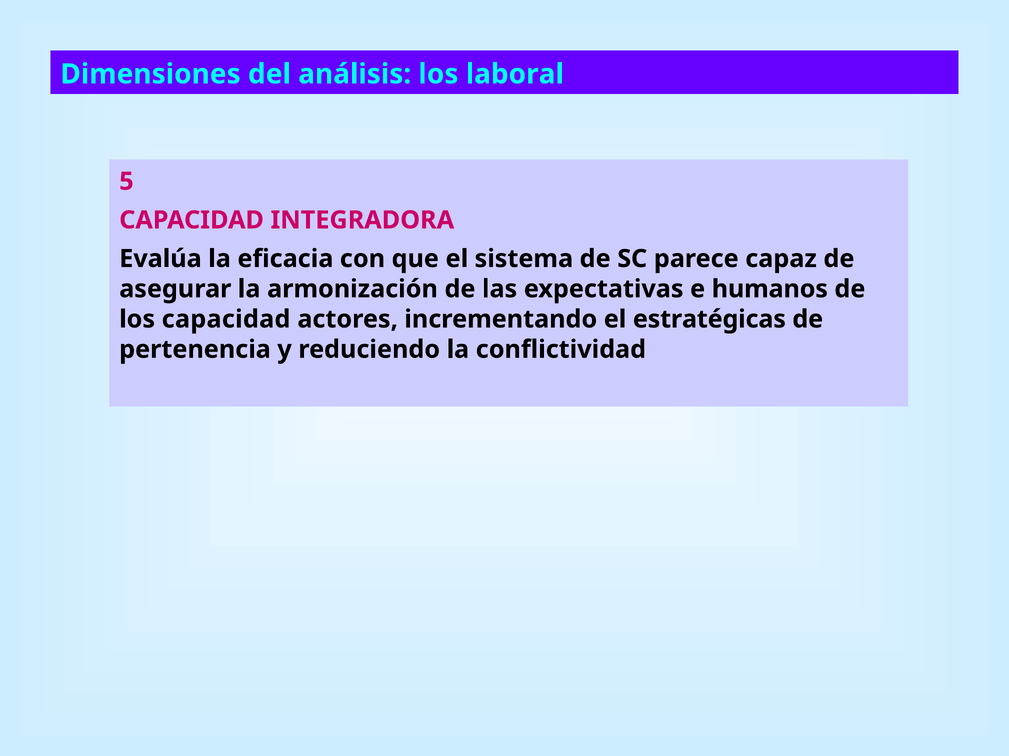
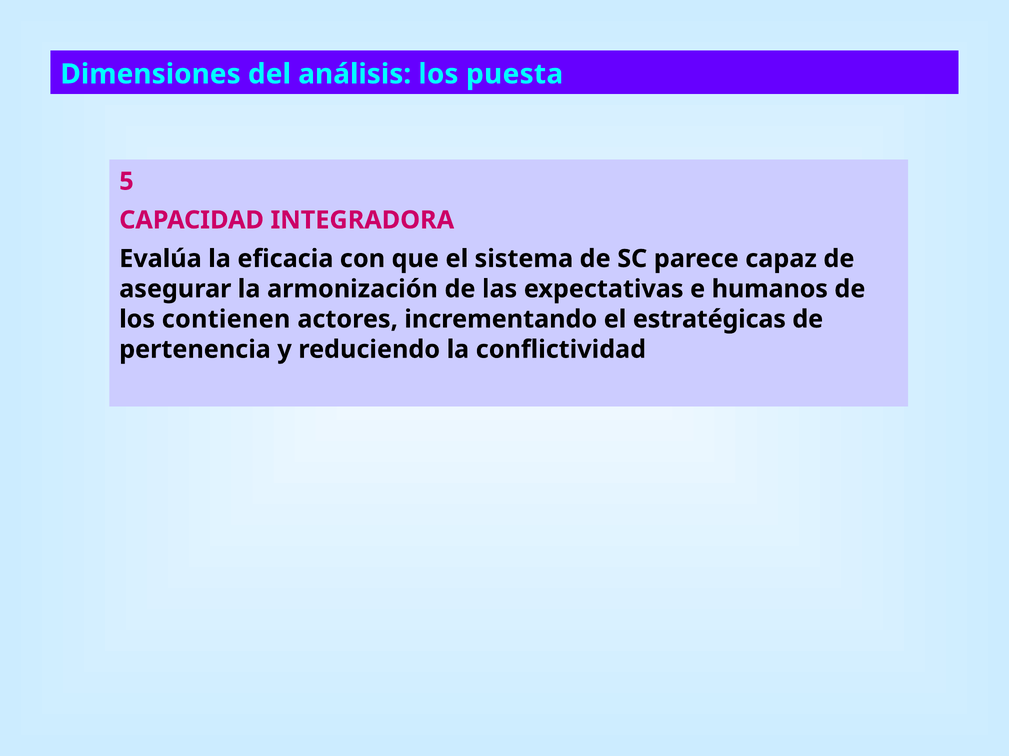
laboral: laboral -> puesta (515, 74)
los capacidad: capacidad -> contienen (226, 320)
